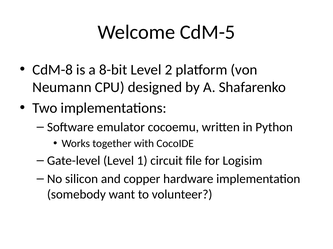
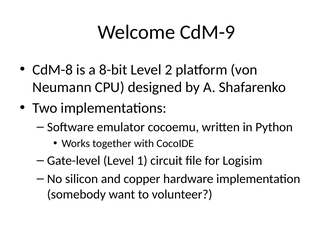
CdM-5: CdM-5 -> CdM-9 (208, 32)
